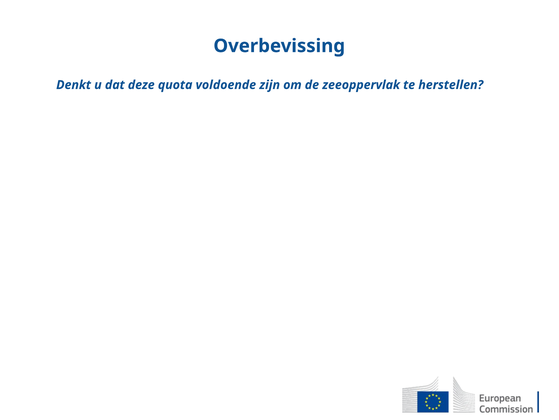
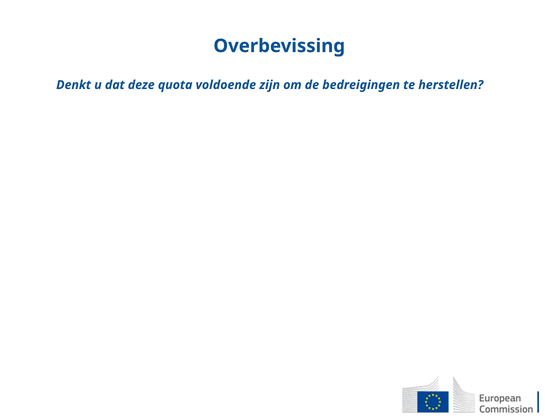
zeeoppervlak: zeeoppervlak -> bedreigingen (361, 85)
